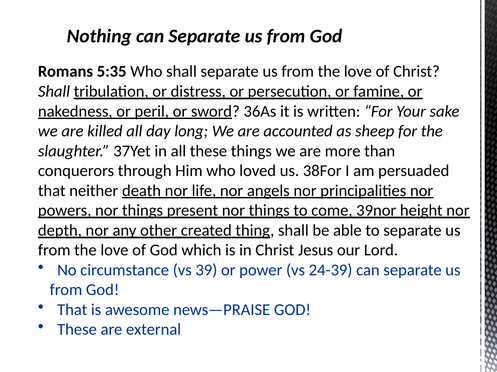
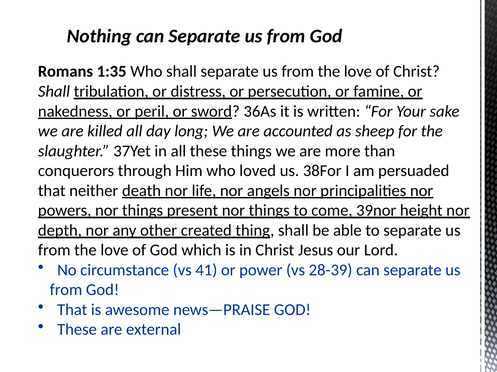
5:35: 5:35 -> 1:35 (112, 72)
39: 39 -> 41 (206, 270)
24-39: 24-39 -> 28-39 (331, 270)
